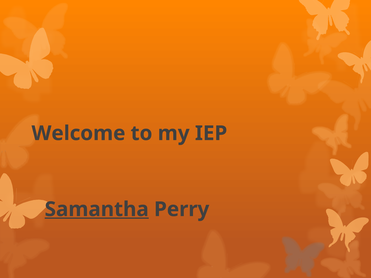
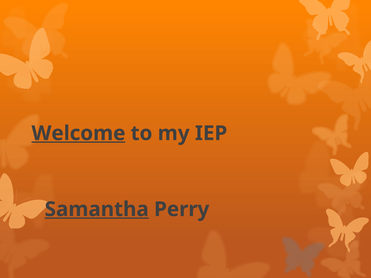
Welcome underline: none -> present (78, 133)
